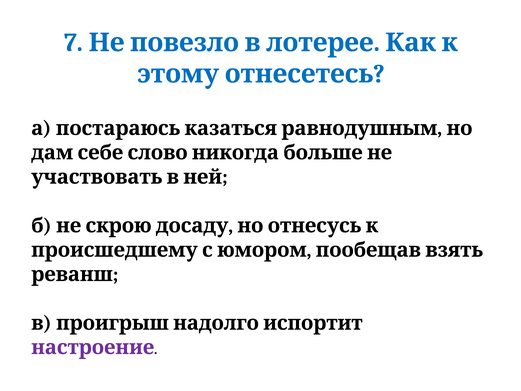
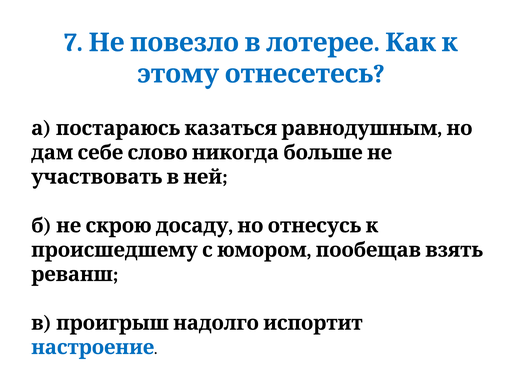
настроение colour: purple -> blue (93, 347)
